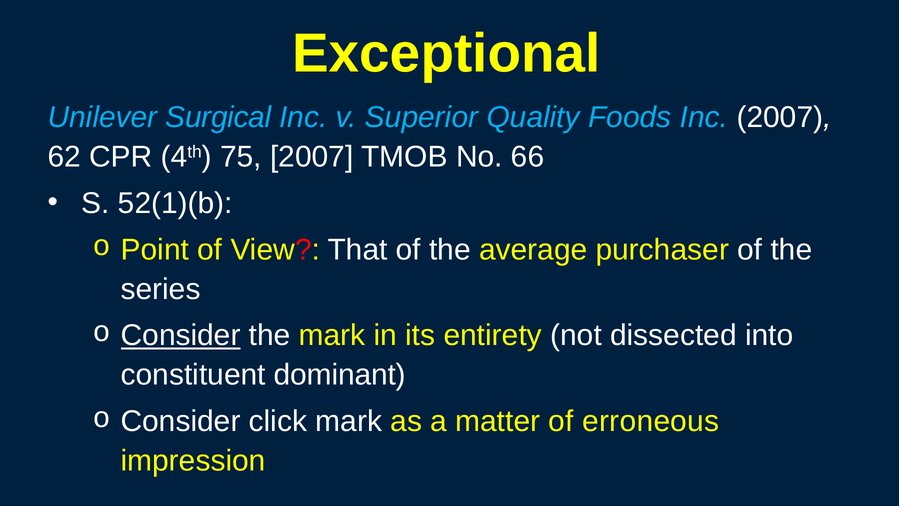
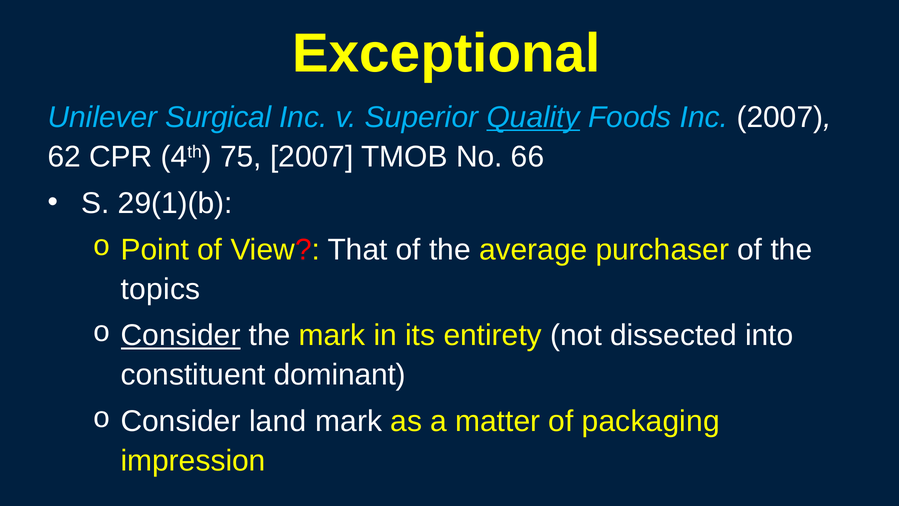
Quality underline: none -> present (533, 117)
52(1)(b: 52(1)(b -> 29(1)(b (175, 203)
series: series -> topics (161, 289)
click: click -> land (278, 421)
erroneous: erroneous -> packaging (651, 421)
